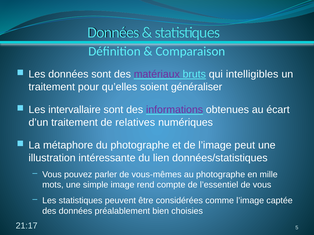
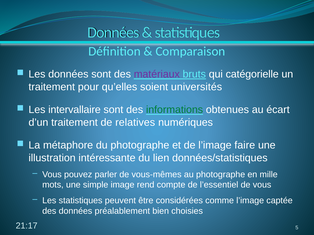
intelligibles: intelligibles -> catégorielle (252, 74)
généraliser: généraliser -> universités (197, 87)
informations colour: purple -> green (175, 110)
peut: peut -> faire (245, 146)
